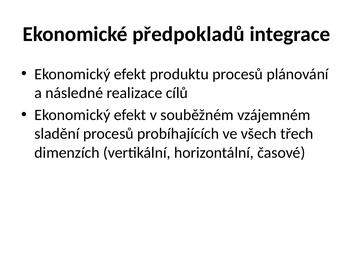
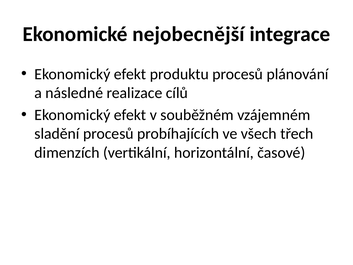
předpokladů: předpokladů -> nejobecnější (188, 34)
